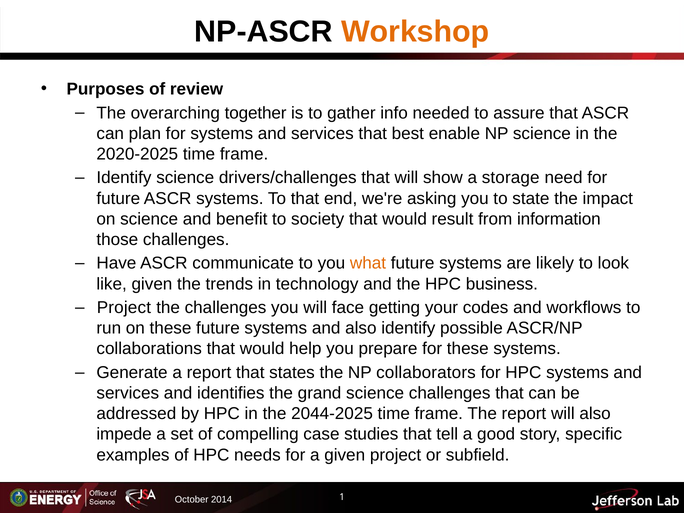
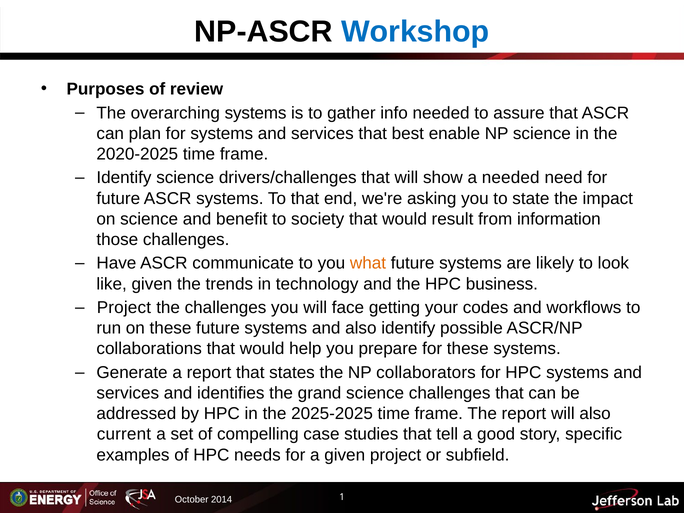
Workshop colour: orange -> blue (415, 32)
overarching together: together -> systems (256, 113)
a storage: storage -> needed (511, 178)
2044-2025: 2044-2025 -> 2025-2025 (332, 414)
impede: impede -> current (124, 434)
